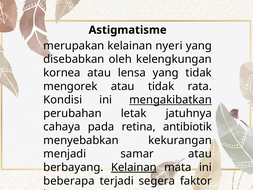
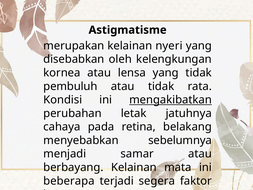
mengorek: mengorek -> pembuluh (70, 86)
antibiotik: antibiotik -> belakang (187, 127)
kekurangan: kekurangan -> sebelumnya (180, 140)
Kelainan underline: present -> none (134, 167)
